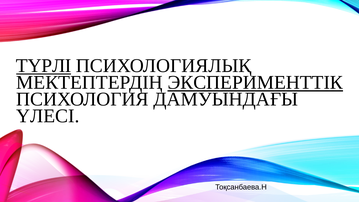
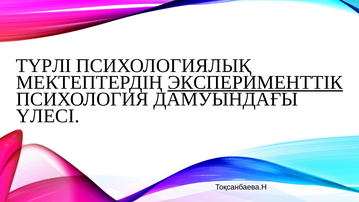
ТҮРЛІ underline: present -> none (44, 66)
